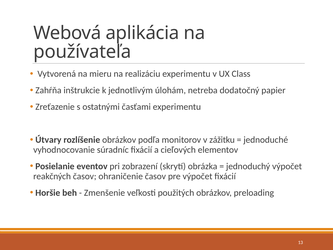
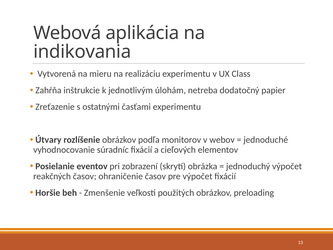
používateľa: používateľa -> indikovania (82, 52)
zážitku: zážitku -> webov (222, 140)
